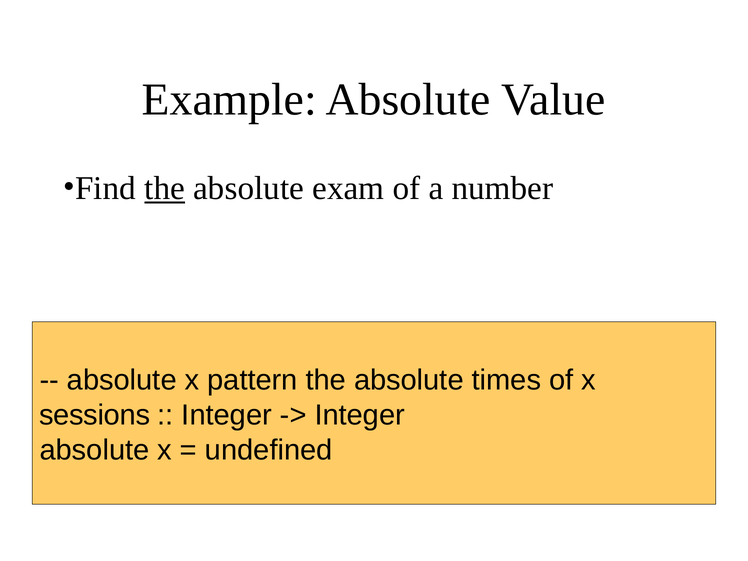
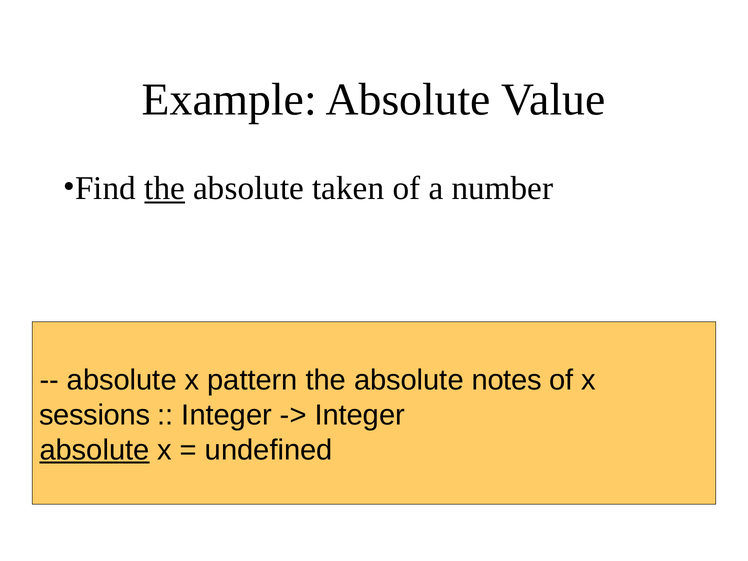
exam: exam -> taken (348, 188)
times: times -> notes (507, 380)
absolute underline: none -> present (95, 450)
